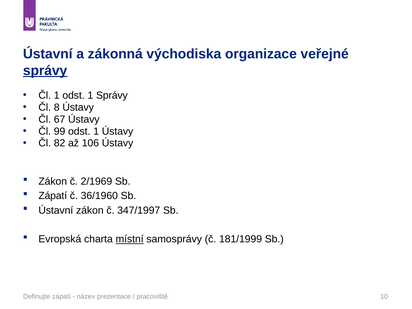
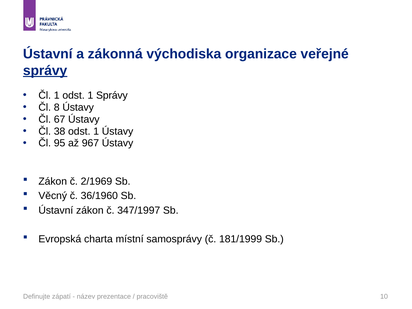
99: 99 -> 38 (60, 131)
82: 82 -> 95 (60, 143)
106: 106 -> 967 (90, 143)
Zápatí: Zápatí -> Věcný (53, 196)
místní underline: present -> none (130, 239)
